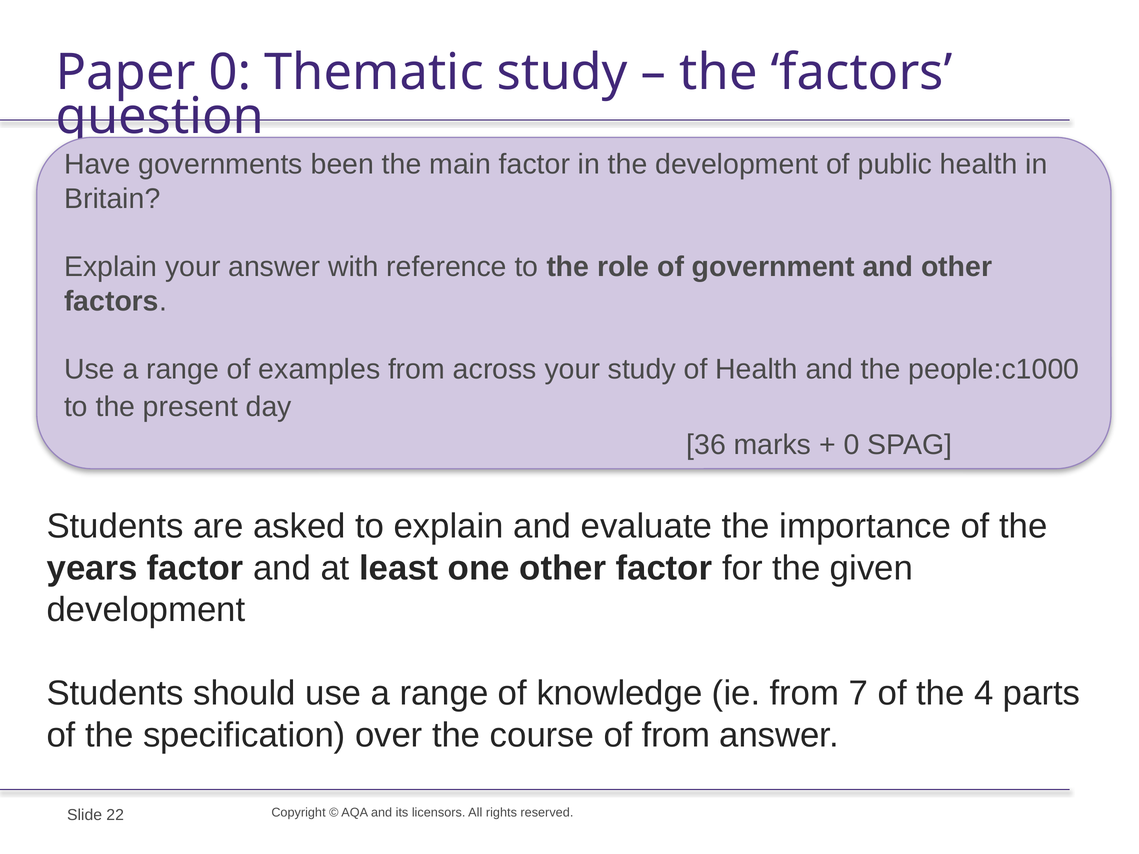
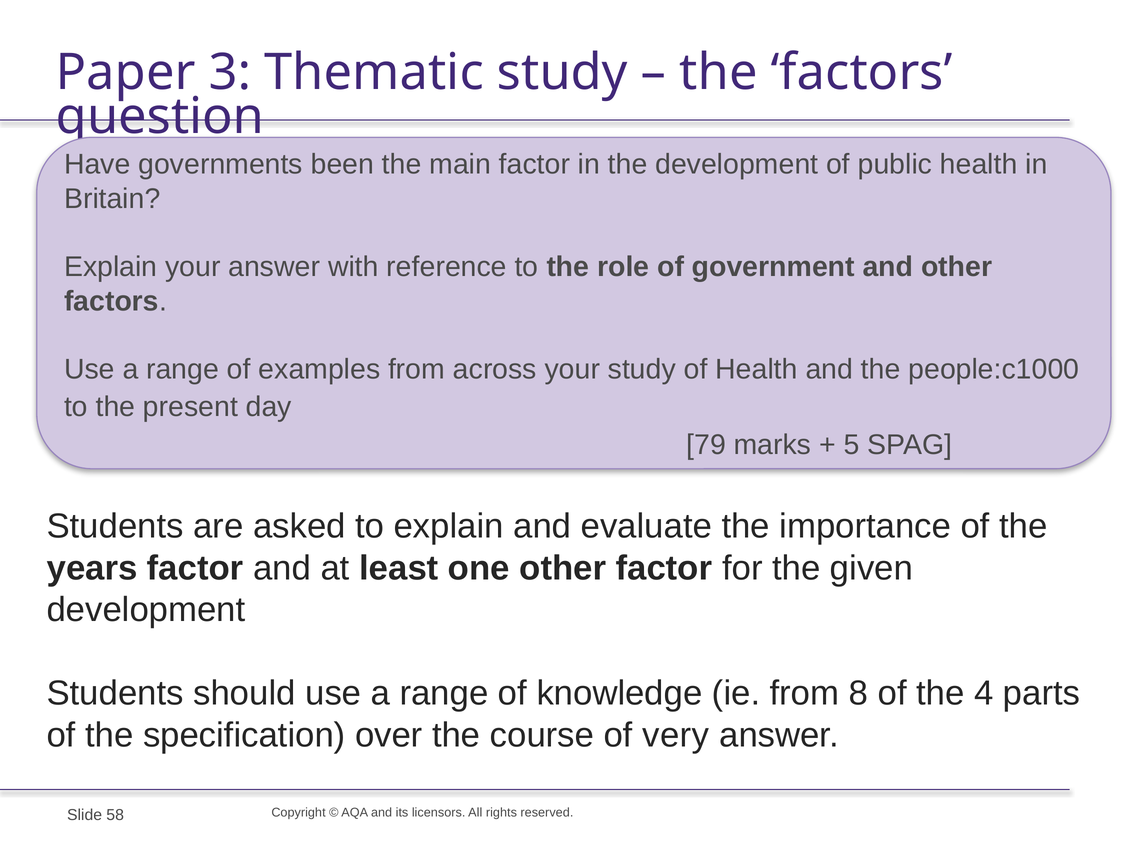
Paper 0: 0 -> 3 (230, 72)
36: 36 -> 79 (706, 445)
0: 0 -> 5 (851, 445)
7: 7 -> 8 (858, 694)
of from: from -> very (676, 735)
22: 22 -> 58 (115, 815)
